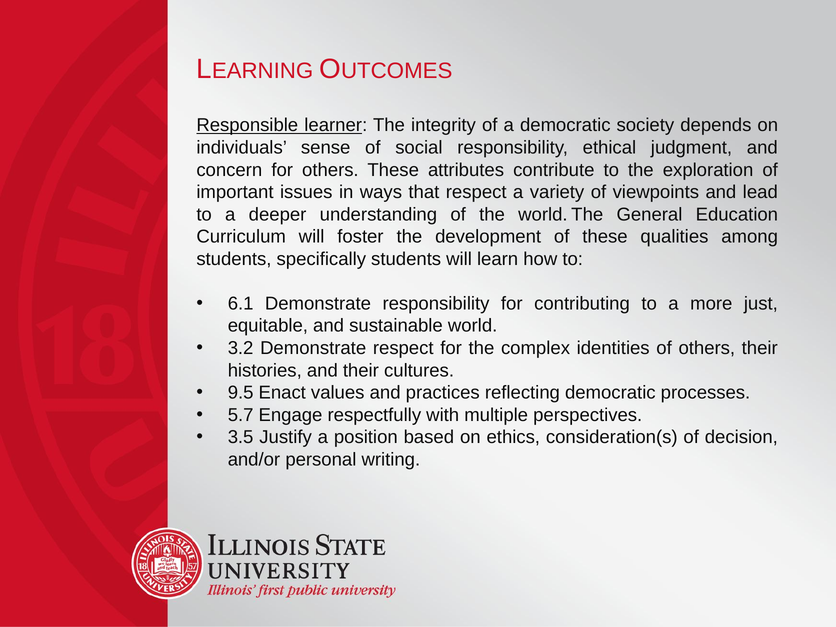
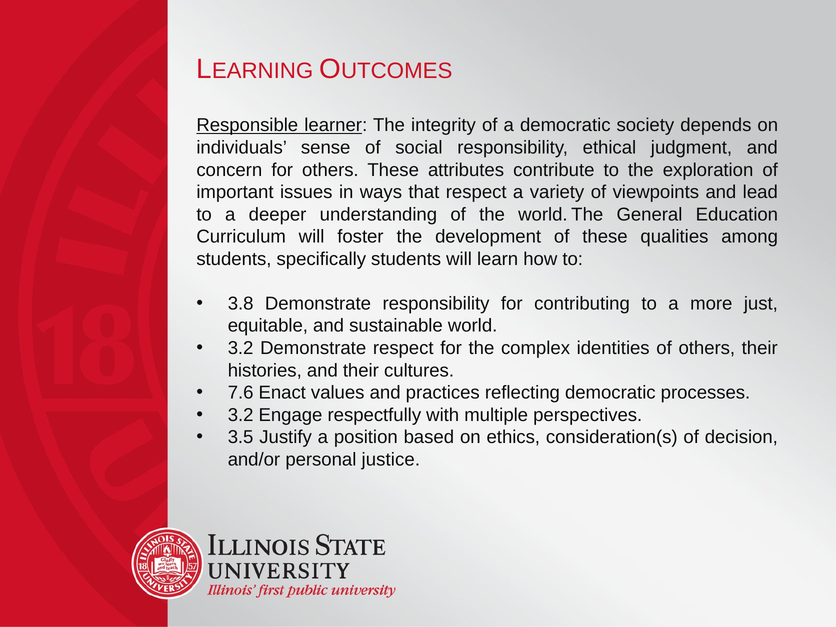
6.1: 6.1 -> 3.8 (241, 304)
9.5: 9.5 -> 7.6 (241, 393)
5.7: 5.7 -> 3.2 (241, 415)
writing: writing -> justice (391, 460)
